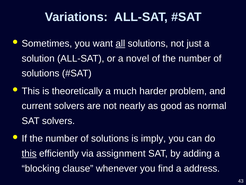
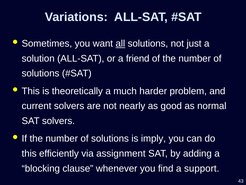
novel: novel -> friend (138, 58)
this underline: present -> none (29, 153)
address: address -> support (202, 168)
